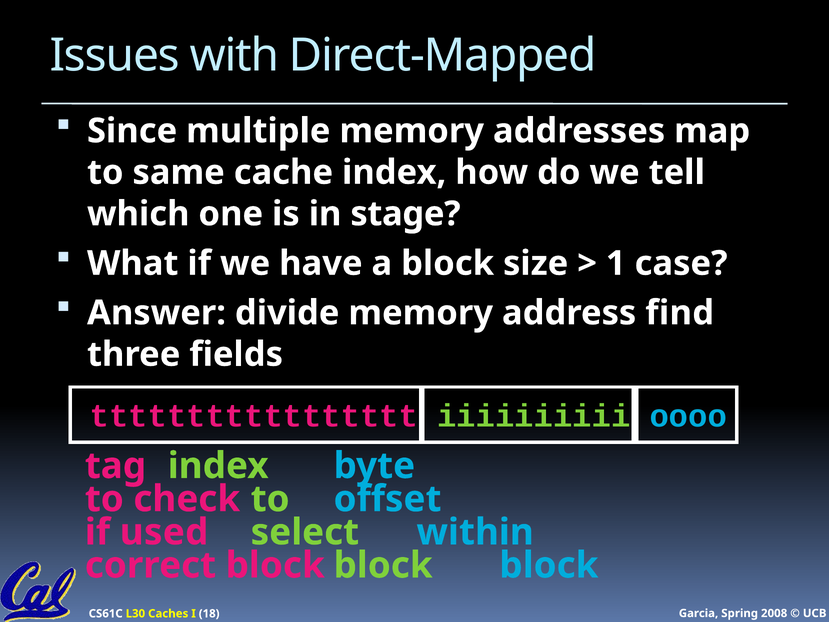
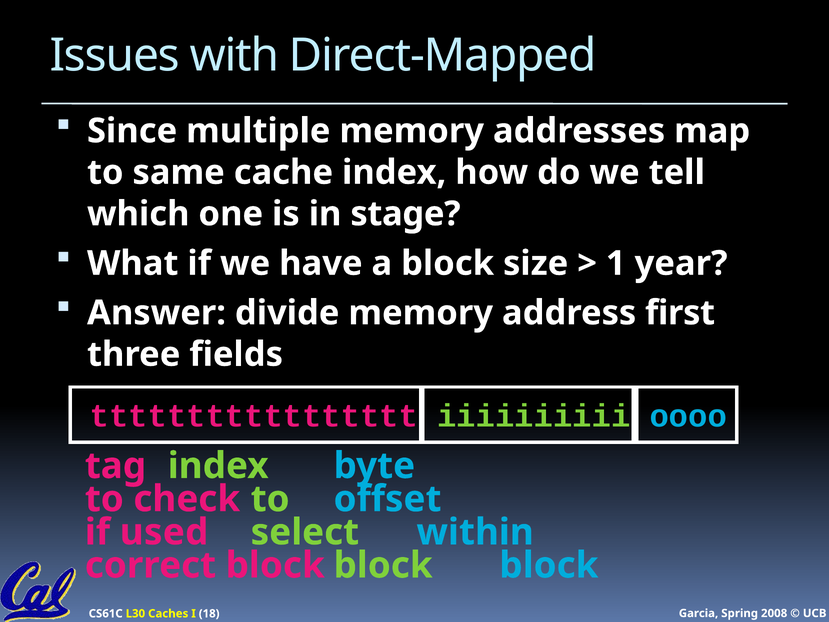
case: case -> year (681, 263)
find: find -> first (680, 313)
